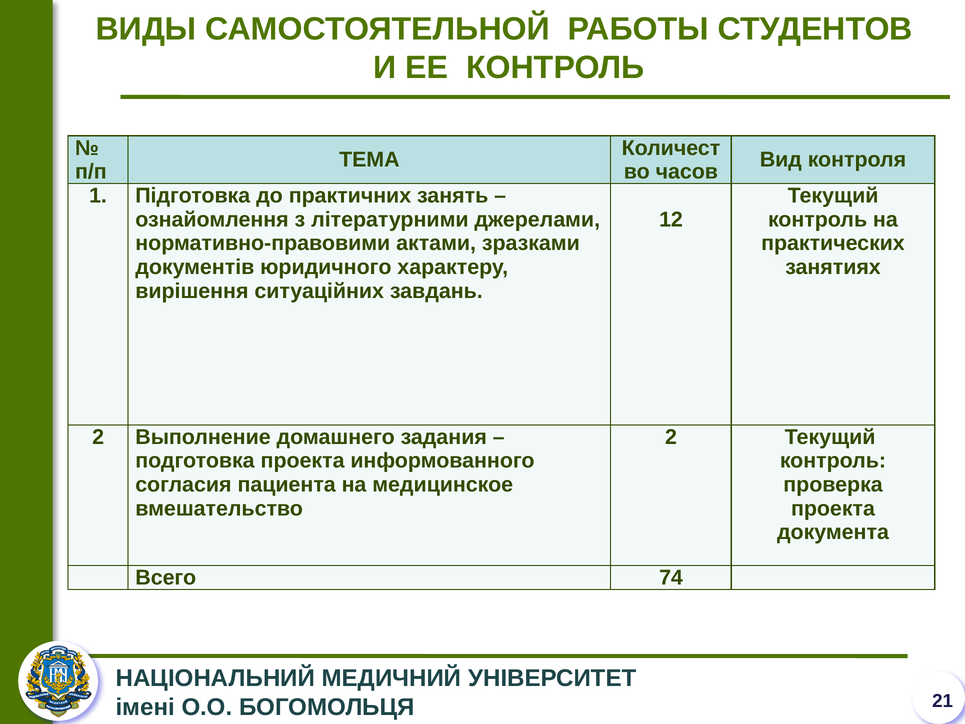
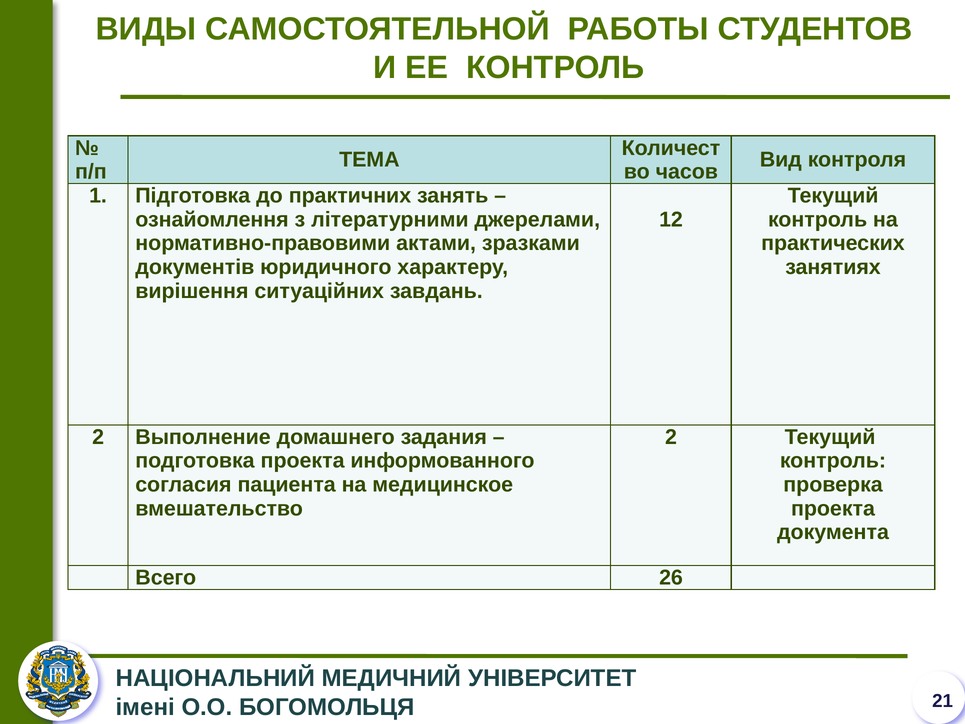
74: 74 -> 26 (671, 578)
